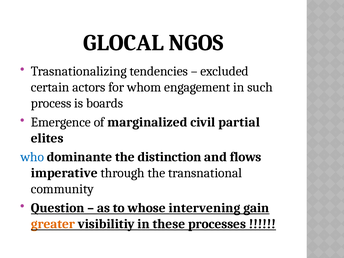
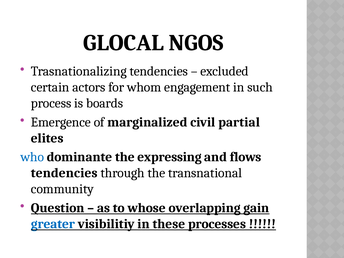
distinction: distinction -> expressing (170, 157)
imperative: imperative -> tendencies (64, 173)
intervening: intervening -> overlapping (205, 208)
greater colour: orange -> blue (53, 224)
